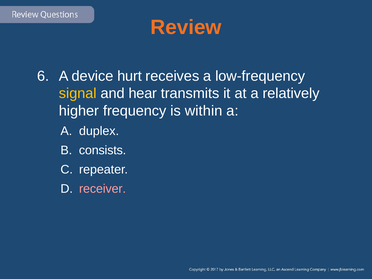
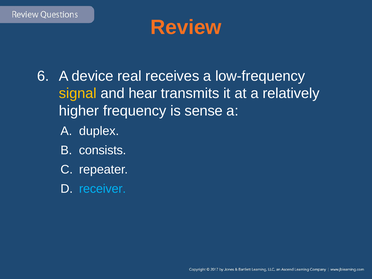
hurt: hurt -> real (129, 76)
within: within -> sense (204, 111)
receiver colour: pink -> light blue (103, 189)
